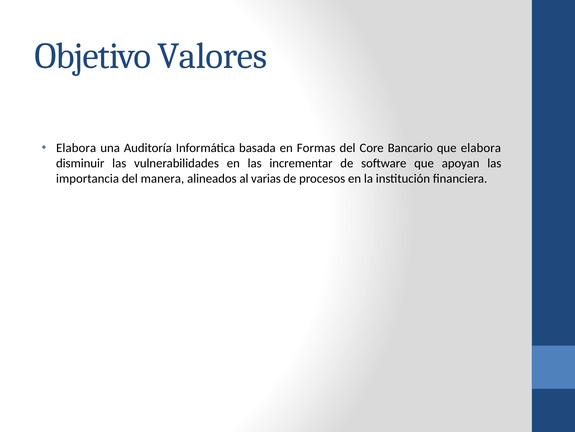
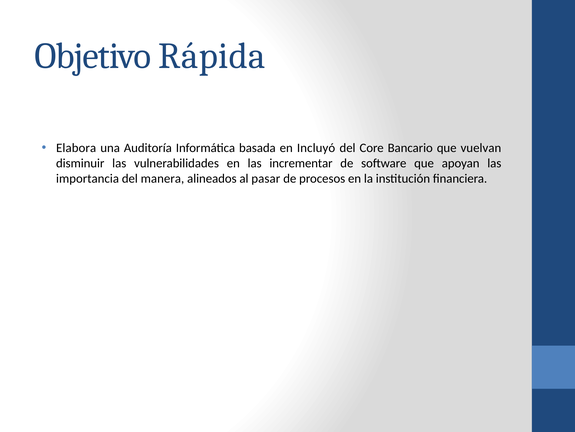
Valores: Valores -> Rápida (212, 56)
Formas: Formas -> Incluyó (316, 148)
que elabora: elabora -> vuelvan (481, 148)
varias: varias -> pasar (266, 178)
